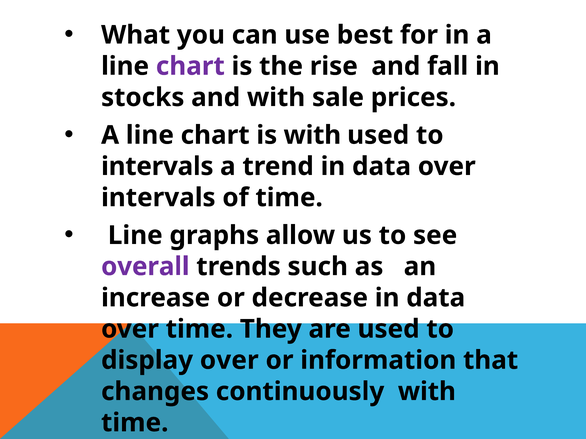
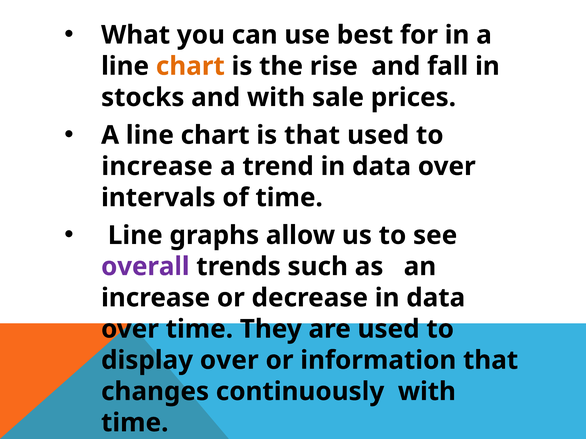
chart colour: purple -> orange (190, 66)
is with: with -> that (312, 135)
intervals: intervals -> increase (157, 167)
